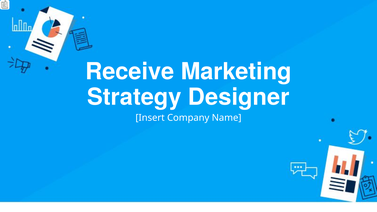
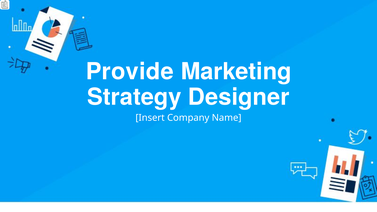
Receive: Receive -> Provide (130, 72)
